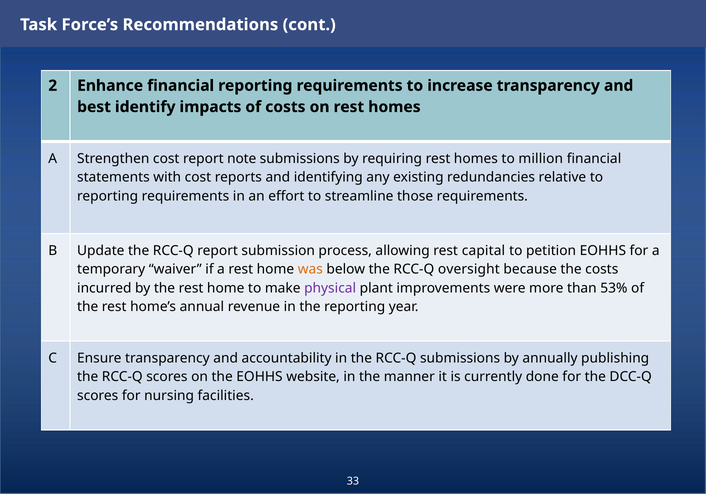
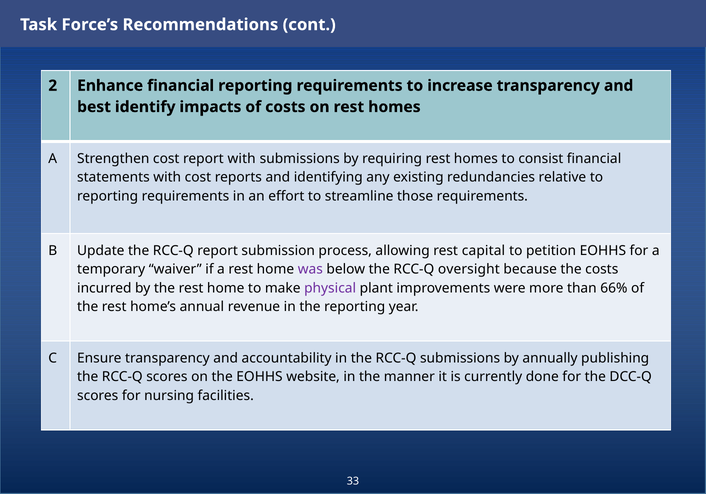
report note: note -> with (242, 159)
million: million -> consist (541, 159)
was colour: orange -> purple (310, 269)
53%: 53% -> 66% (614, 288)
